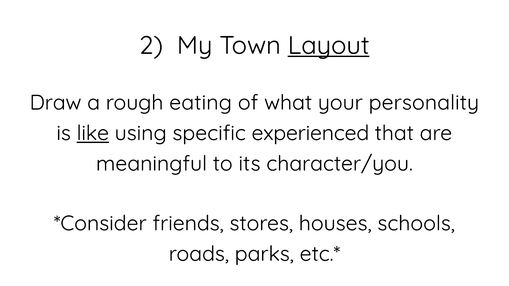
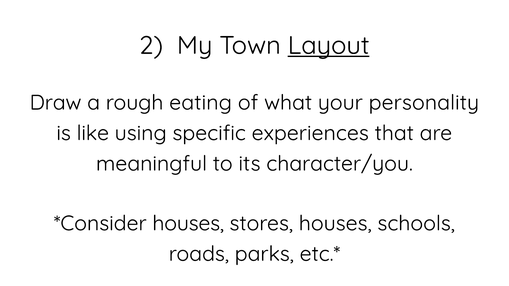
like underline: present -> none (93, 133)
experienced: experienced -> experiences (310, 133)
friends: friends -> houses (188, 224)
